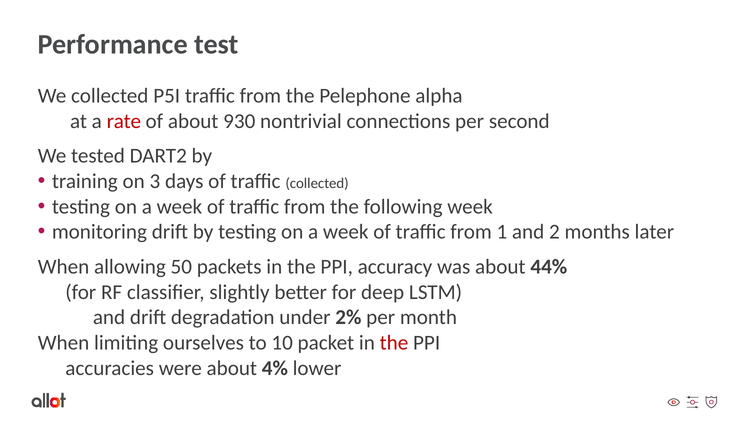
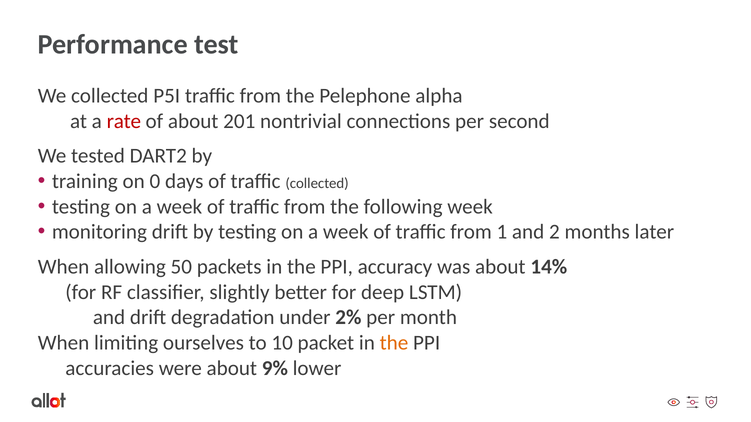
930: 930 -> 201 (239, 121)
3: 3 -> 0 (155, 181)
44%: 44% -> 14% (549, 267)
the colour: red -> orange (394, 343)
4%: 4% -> 9% (275, 368)
